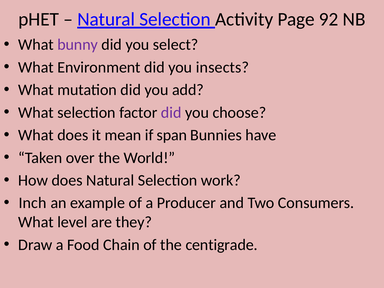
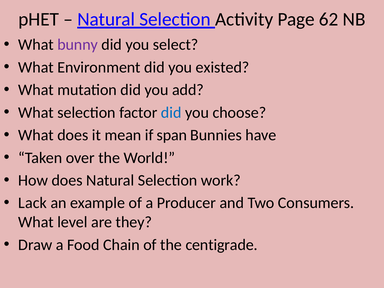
92: 92 -> 62 (329, 19)
insects: insects -> existed (223, 67)
did colour: purple -> blue (171, 112)
Inch: Inch -> Lack (33, 203)
